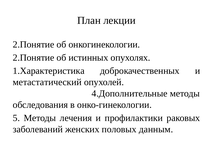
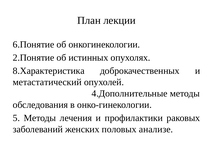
2.Понятие: 2.Понятие -> 6.Понятие (34, 45)
1.Характеристика: 1.Характеристика -> 8.Характеристика (49, 71)
данным: данным -> анализе (156, 130)
